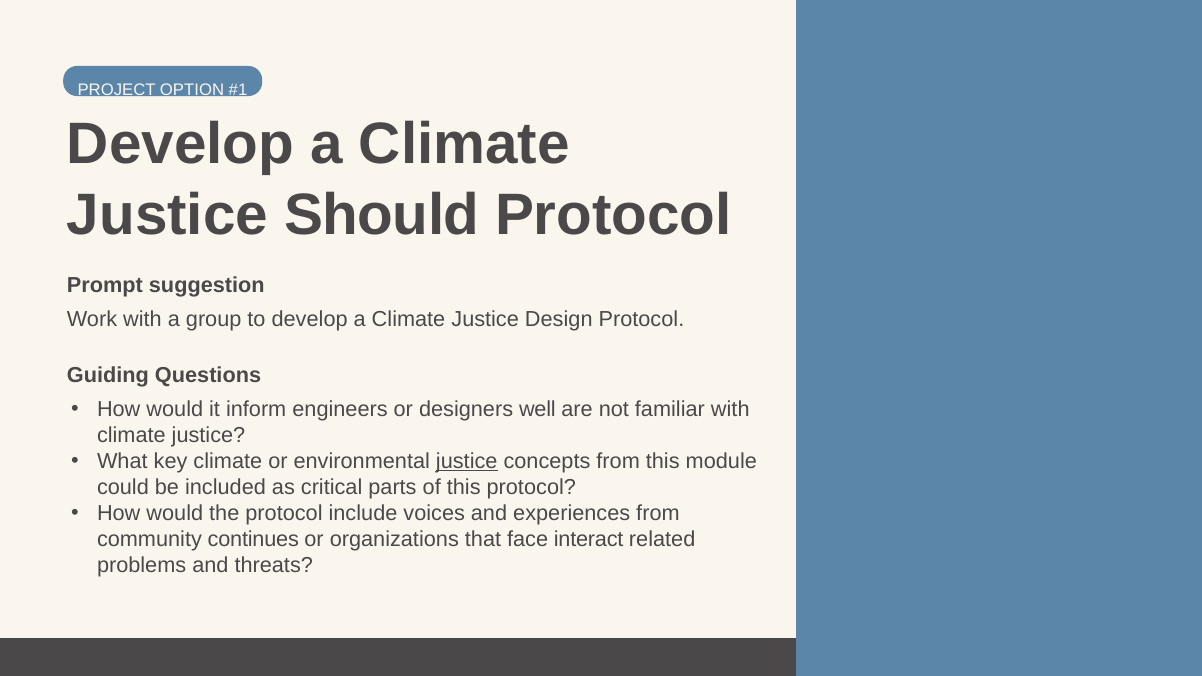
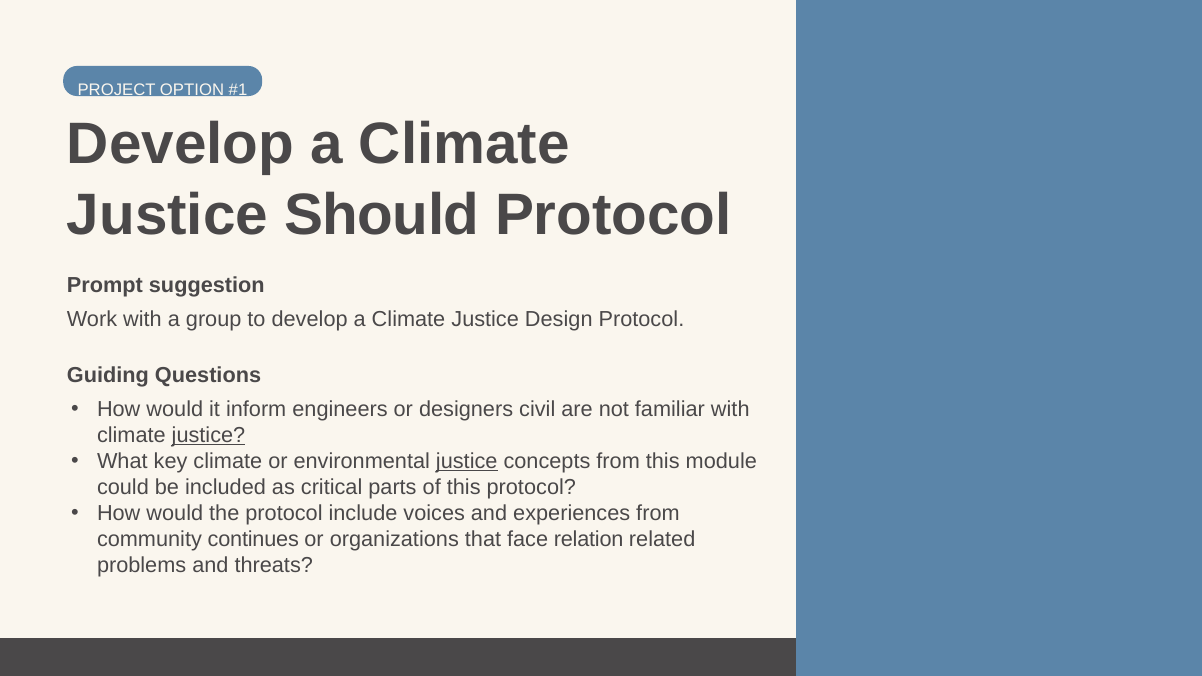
well: well -> civil (537, 409)
justice underline: none -> present (209, 435)
interact: interact -> relation (589, 539)
